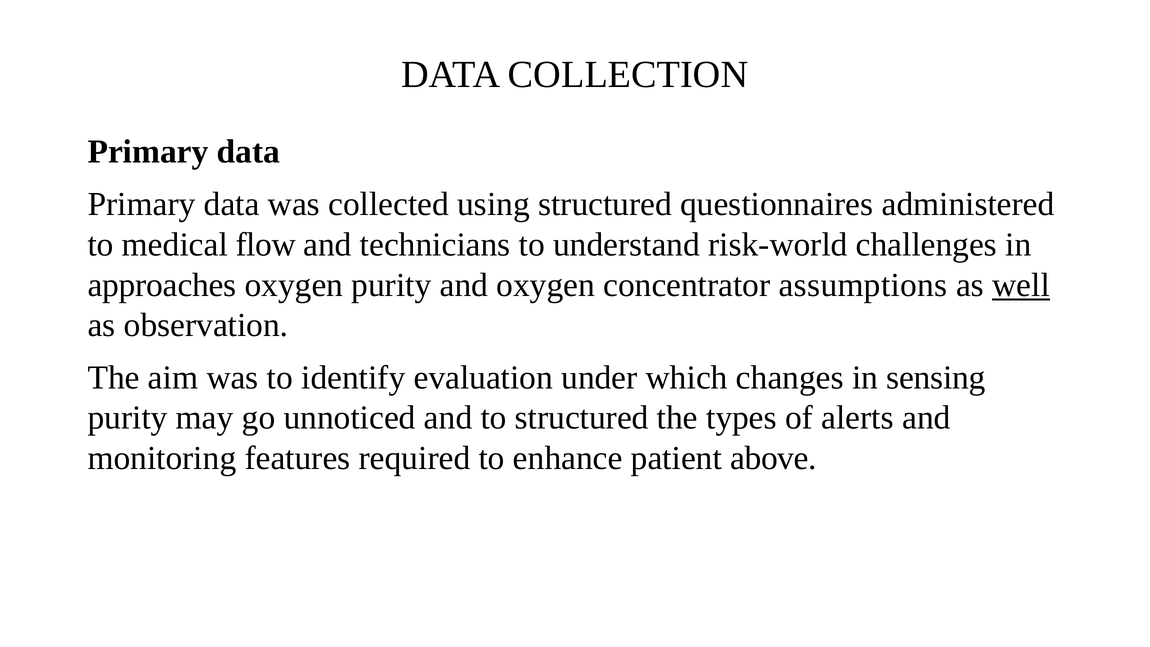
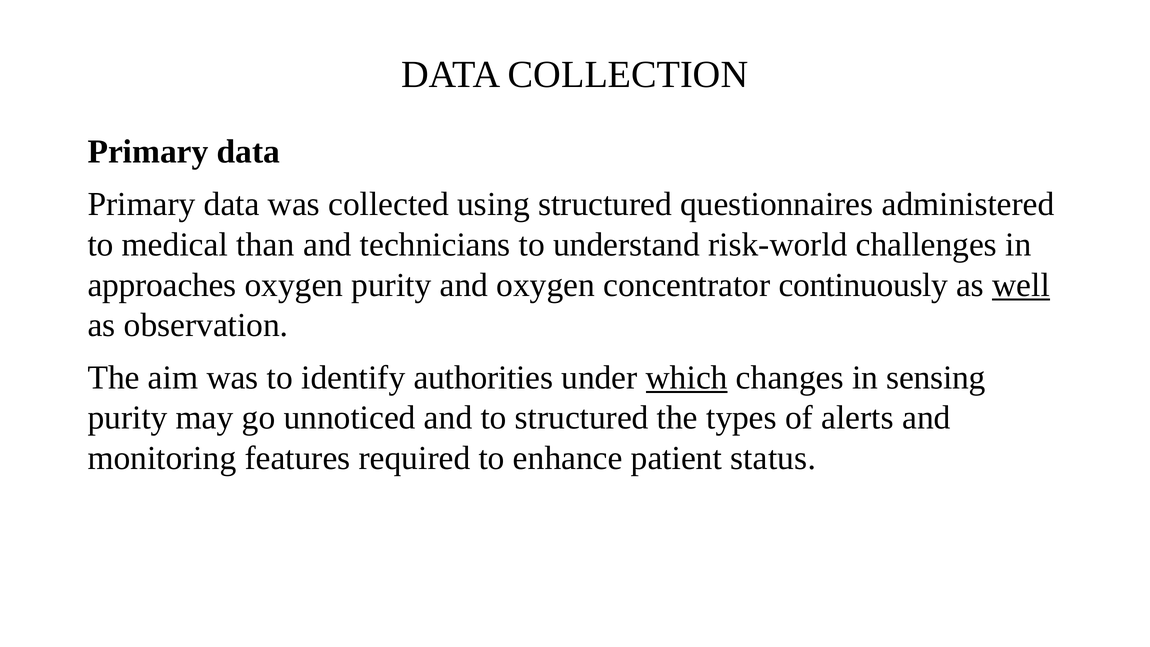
flow: flow -> than (265, 245)
assumptions: assumptions -> continuously (863, 285)
evaluation: evaluation -> authorities (483, 377)
which underline: none -> present (687, 377)
above: above -> status (773, 458)
